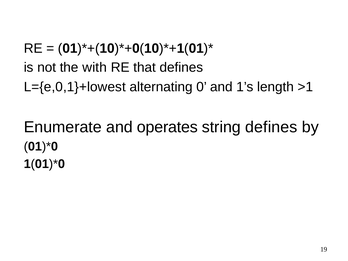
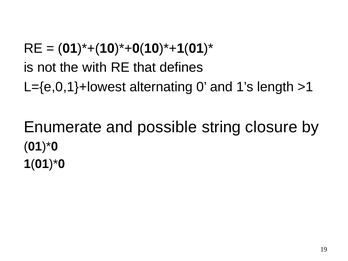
operates: operates -> possible (167, 127)
string defines: defines -> closure (271, 127)
